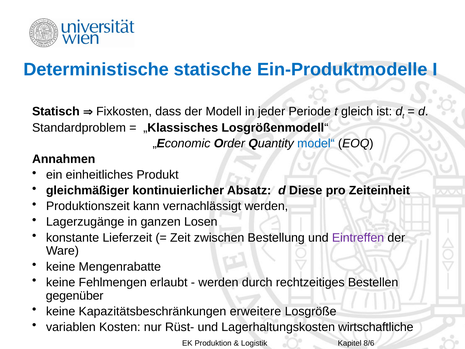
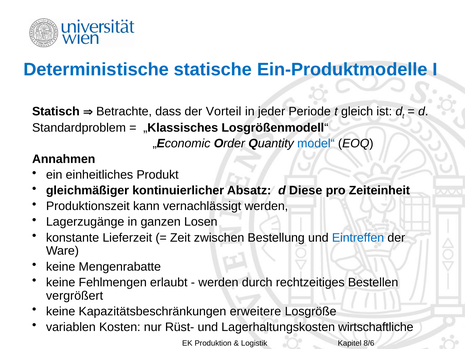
Fixkosten: Fixkosten -> Betrachte (124, 111)
Modell: Modell -> Vorteil (224, 111)
Eintreffen colour: purple -> blue (358, 237)
gegenüber: gegenüber -> vergrößert (75, 295)
